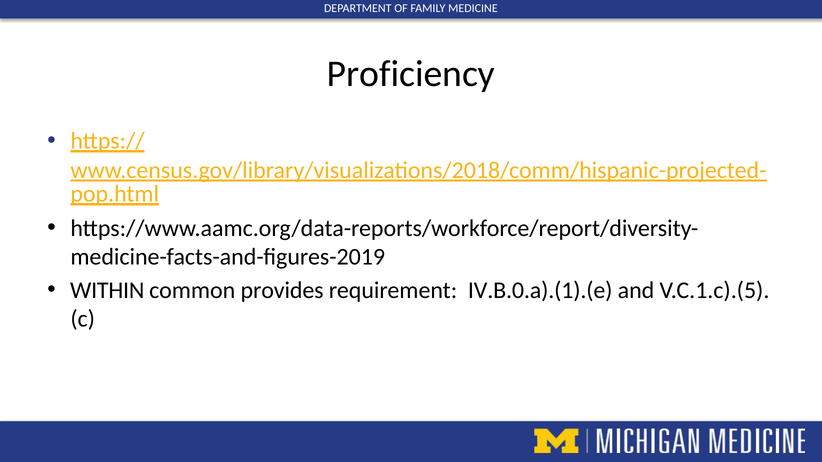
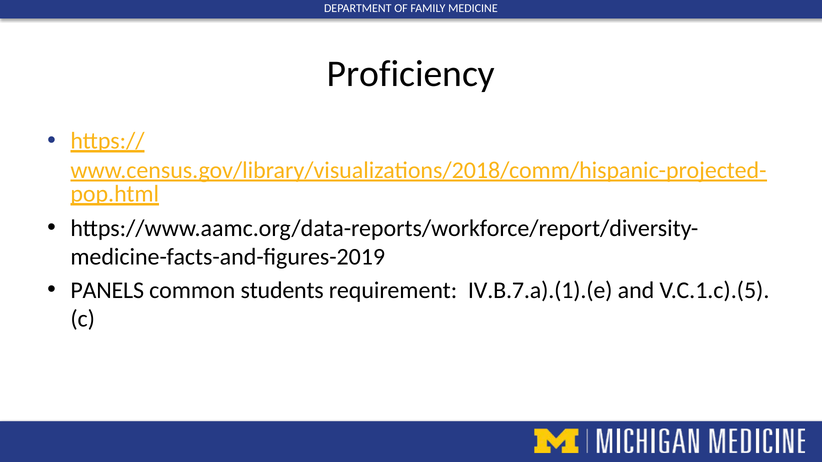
WITHIN: WITHIN -> PANELS (107, 291)
provides: provides -> students (282, 291)
IV.B.0.a).(1).(e: IV.B.0.a).(1).(e -> IV.B.7.a).(1).(e (540, 291)
